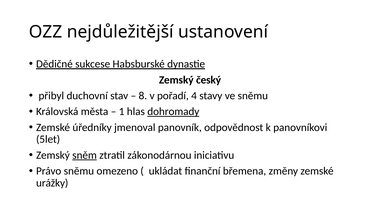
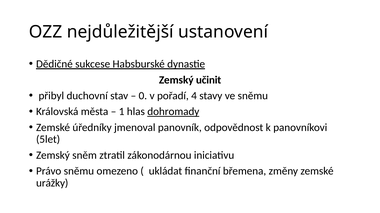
český: český -> učinit (209, 80)
8: 8 -> 0 (143, 96)
sněm underline: present -> none (85, 156)
